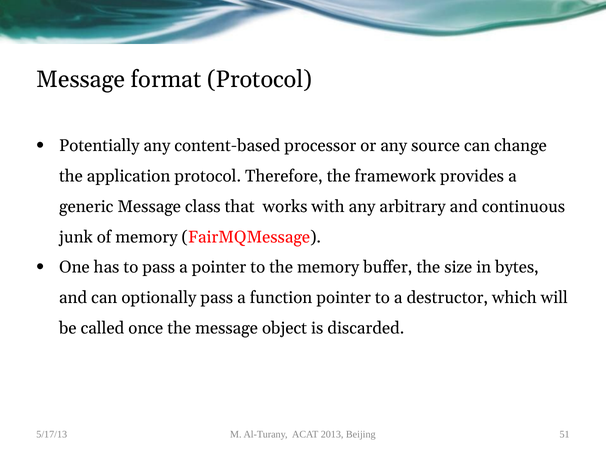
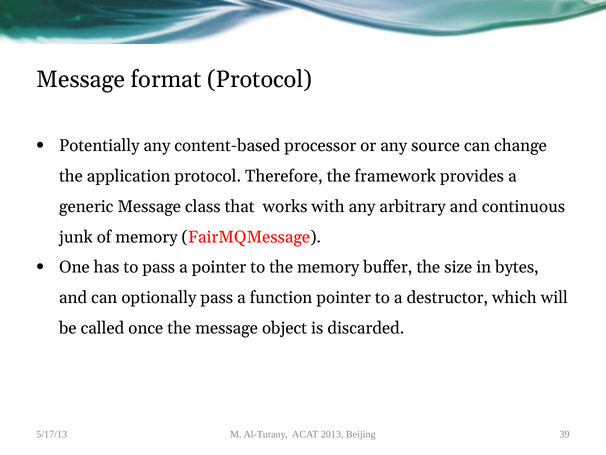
51: 51 -> 39 (565, 434)
